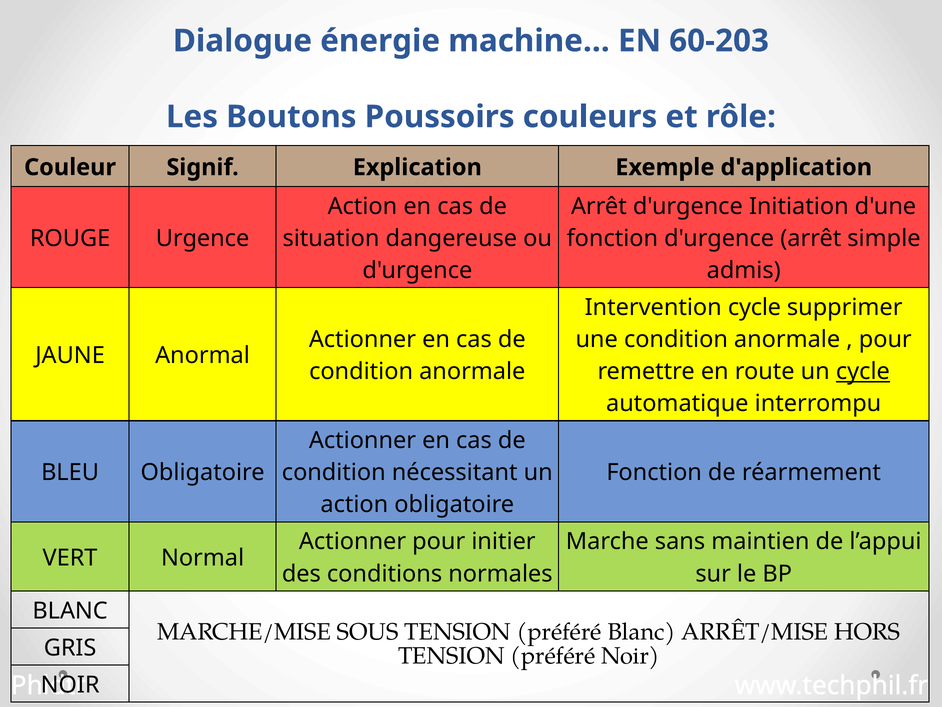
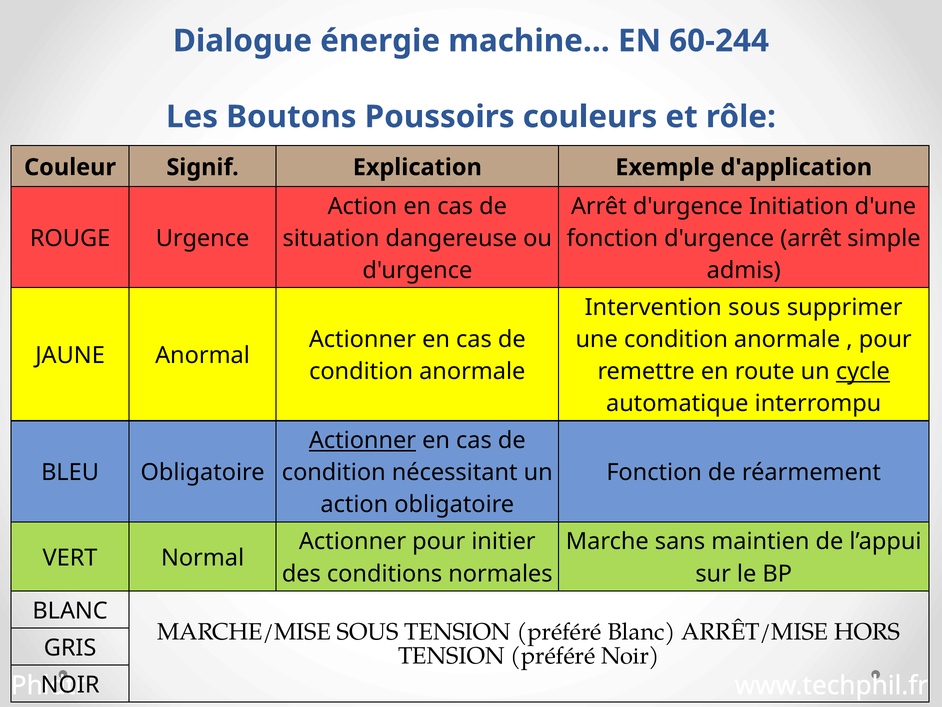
60-203: 60-203 -> 60-244 (719, 41)
Intervention cycle: cycle -> sous (754, 307)
Actionner underline: none -> present (362, 440)
